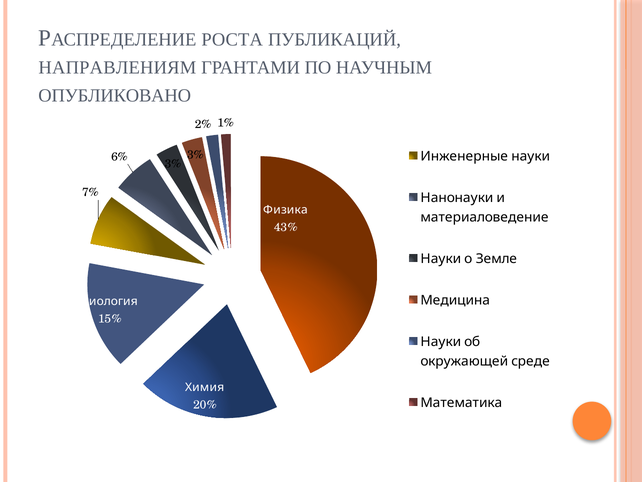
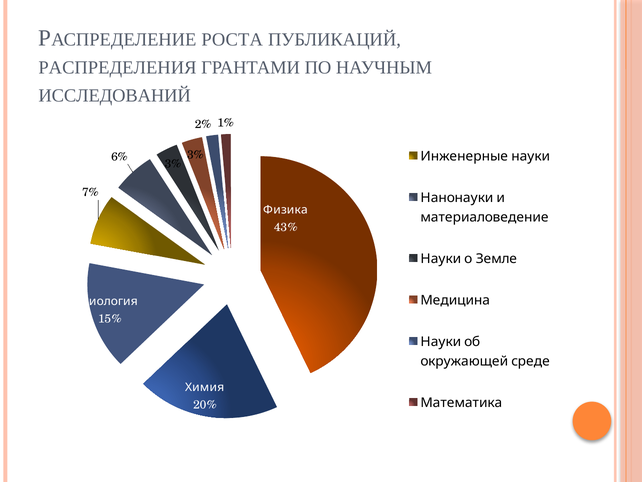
НАПРАВЛЕНИЯМ: НАПРАВЛЕНИЯМ -> РАСПРЕДЕЛЕНИЯ (117, 68)
ОПУБЛИКОВАНО: ОПУБЛИКОВАНО -> ИССЛЕДОВАНИЙ (115, 95)
